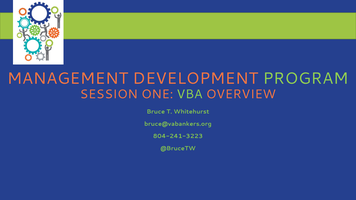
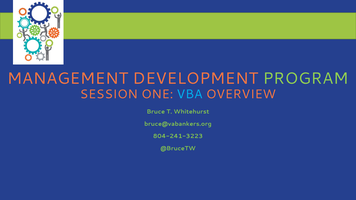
VBA colour: light green -> light blue (190, 94)
